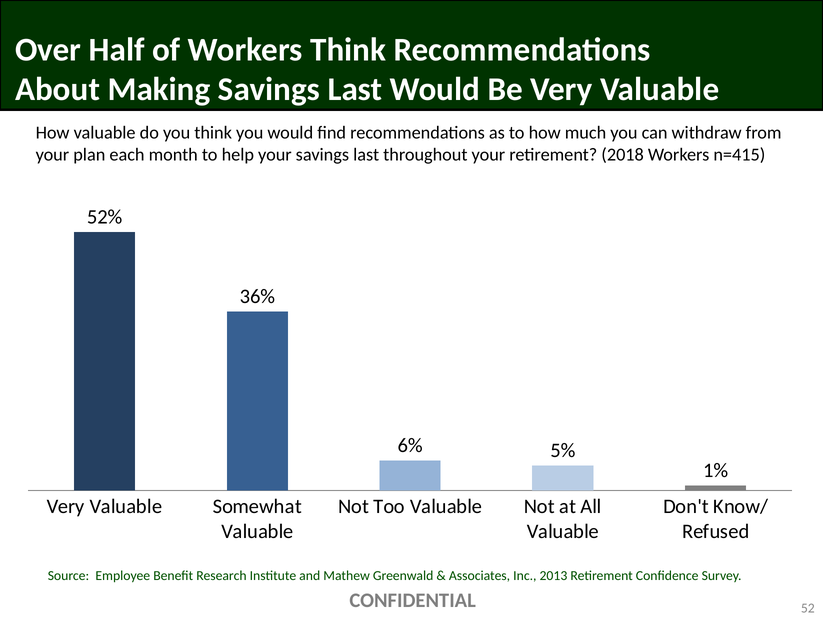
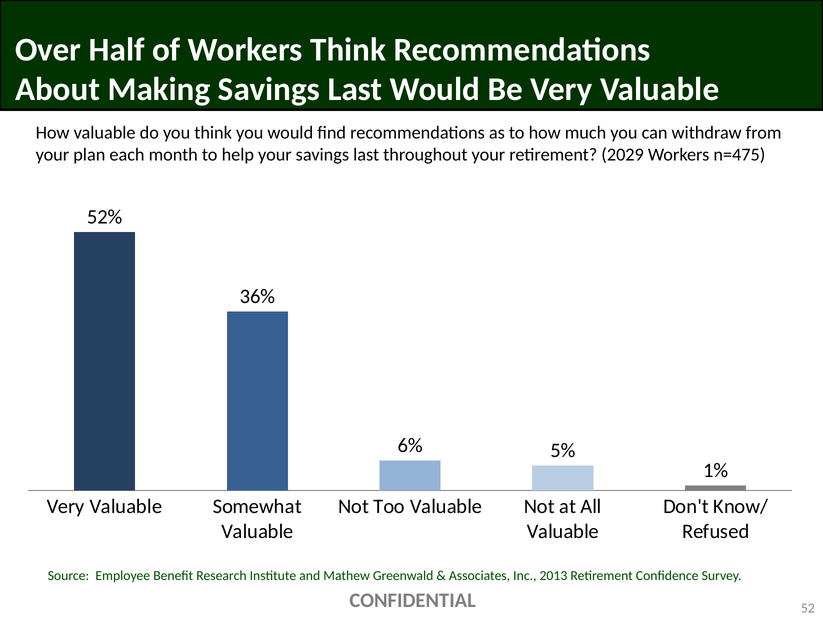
2018: 2018 -> 2029 (623, 155)
n=415: n=415 -> n=475 (739, 155)
